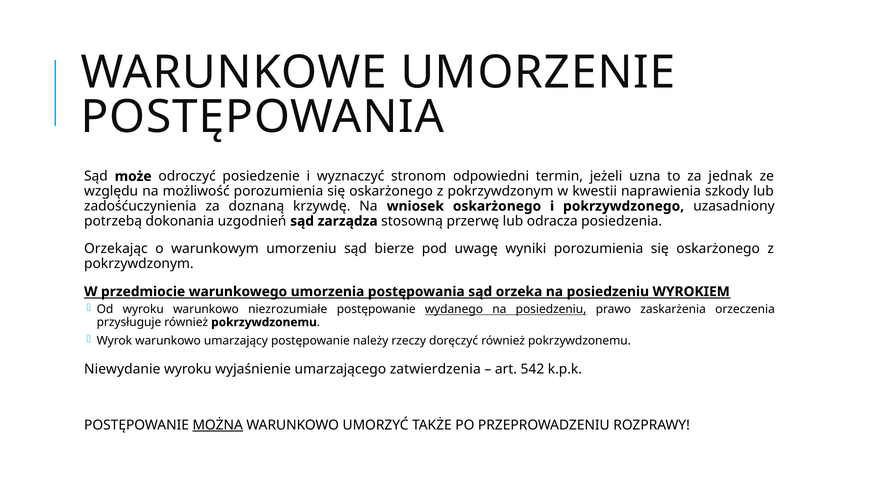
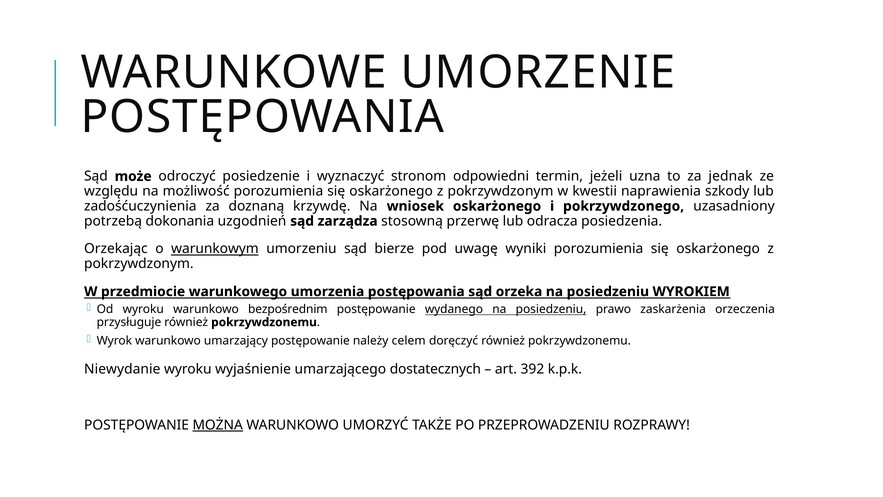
warunkowym underline: none -> present (215, 249)
niezrozumiałe: niezrozumiałe -> bezpośrednim (288, 309)
rzeczy: rzeczy -> celem (409, 341)
zatwierdzenia: zatwierdzenia -> dostatecznych (435, 369)
542: 542 -> 392 (532, 369)
